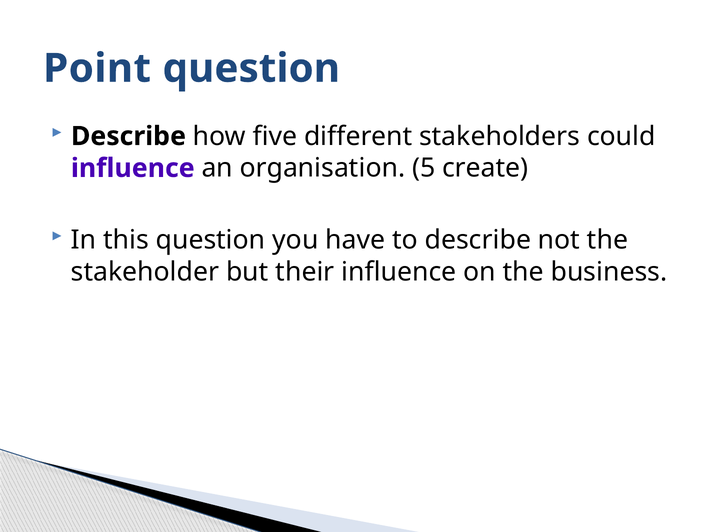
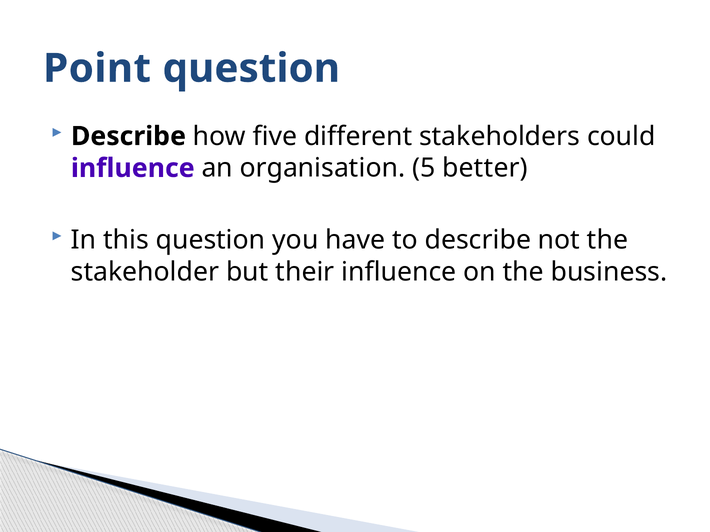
create: create -> better (485, 168)
